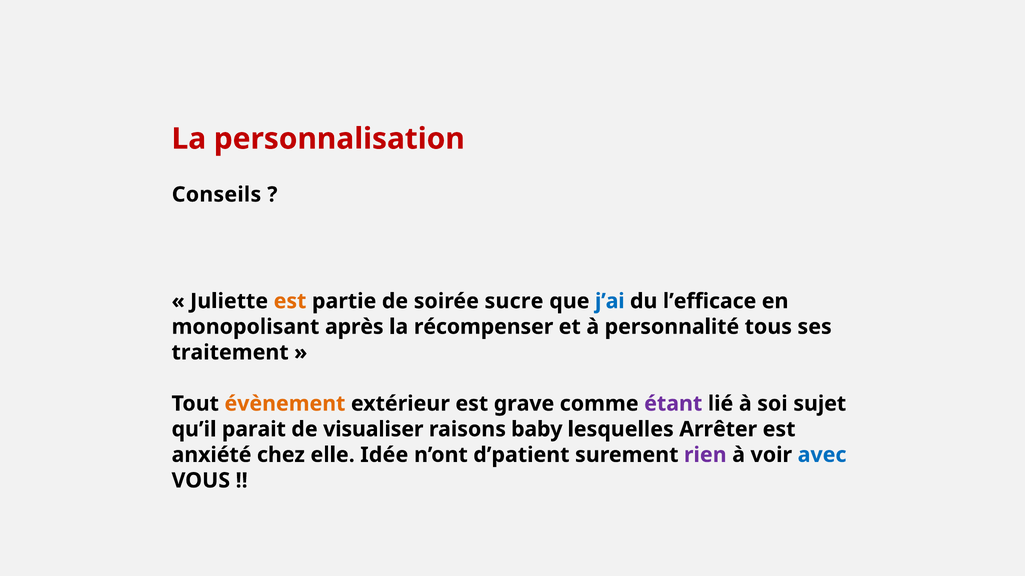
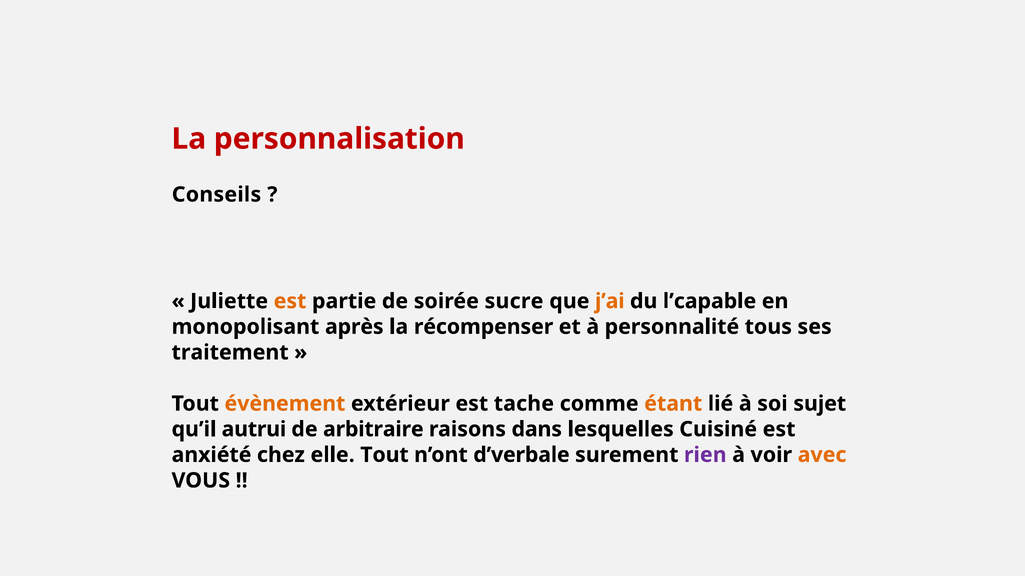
j’ai colour: blue -> orange (610, 301)
l’efficace: l’efficace -> l’capable (710, 301)
grave: grave -> tache (524, 404)
étant colour: purple -> orange (673, 404)
parait: parait -> autrui (254, 430)
visualiser: visualiser -> arbitraire (373, 430)
baby: baby -> dans (537, 430)
Arrêter: Arrêter -> Cuisiné (718, 430)
elle Idée: Idée -> Tout (384, 455)
d’patient: d’patient -> d’verbale (521, 455)
avec colour: blue -> orange (822, 455)
